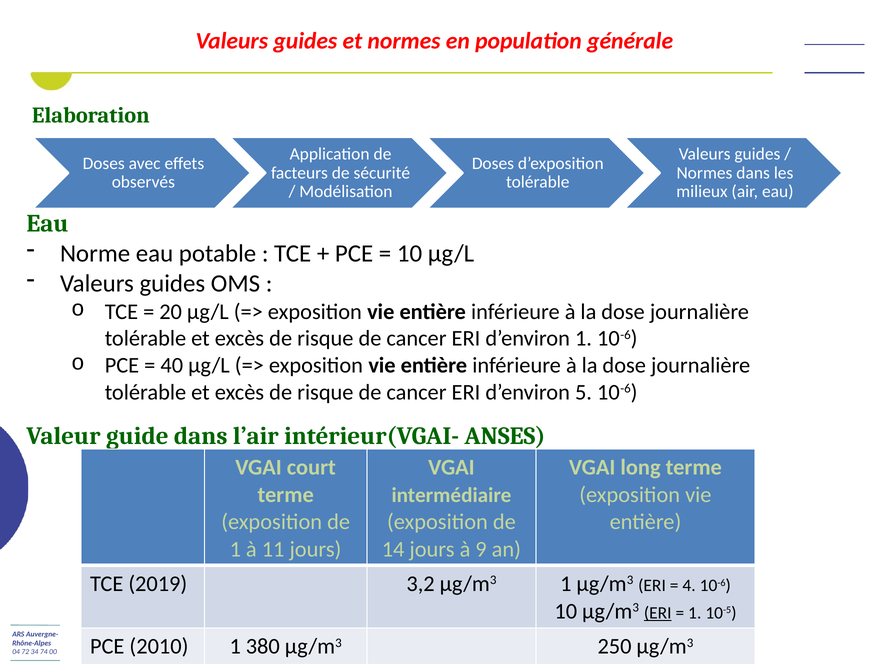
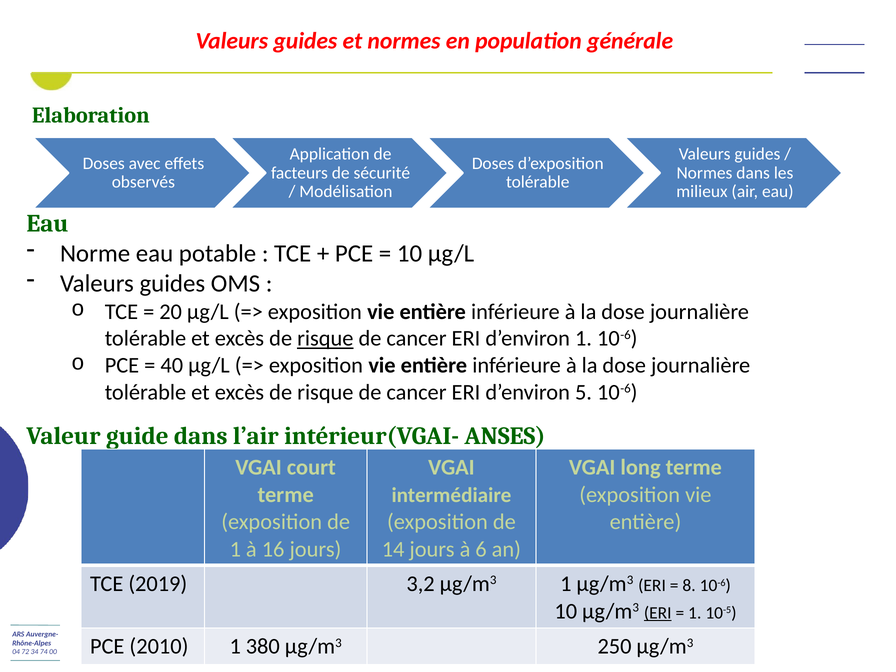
risque underline: none -> present (325, 339)
11: 11 -> 16 (273, 549)
9: 9 -> 6 (481, 549)
4: 4 -> 8 (689, 585)
